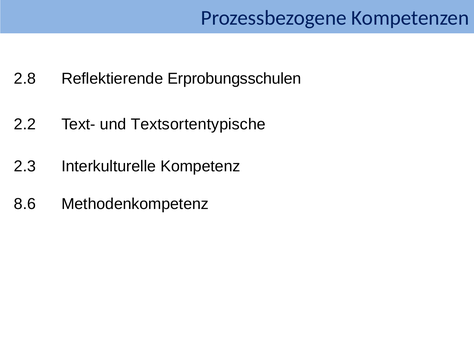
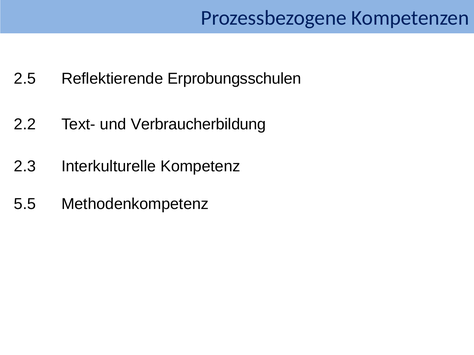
2.8: 2.8 -> 2.5 (25, 79)
Textsortentypische: Textsortentypische -> Verbraucherbildung (198, 124)
8.6: 8.6 -> 5.5 (25, 204)
